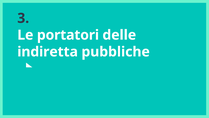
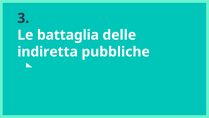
portatori: portatori -> battaglia (68, 35)
